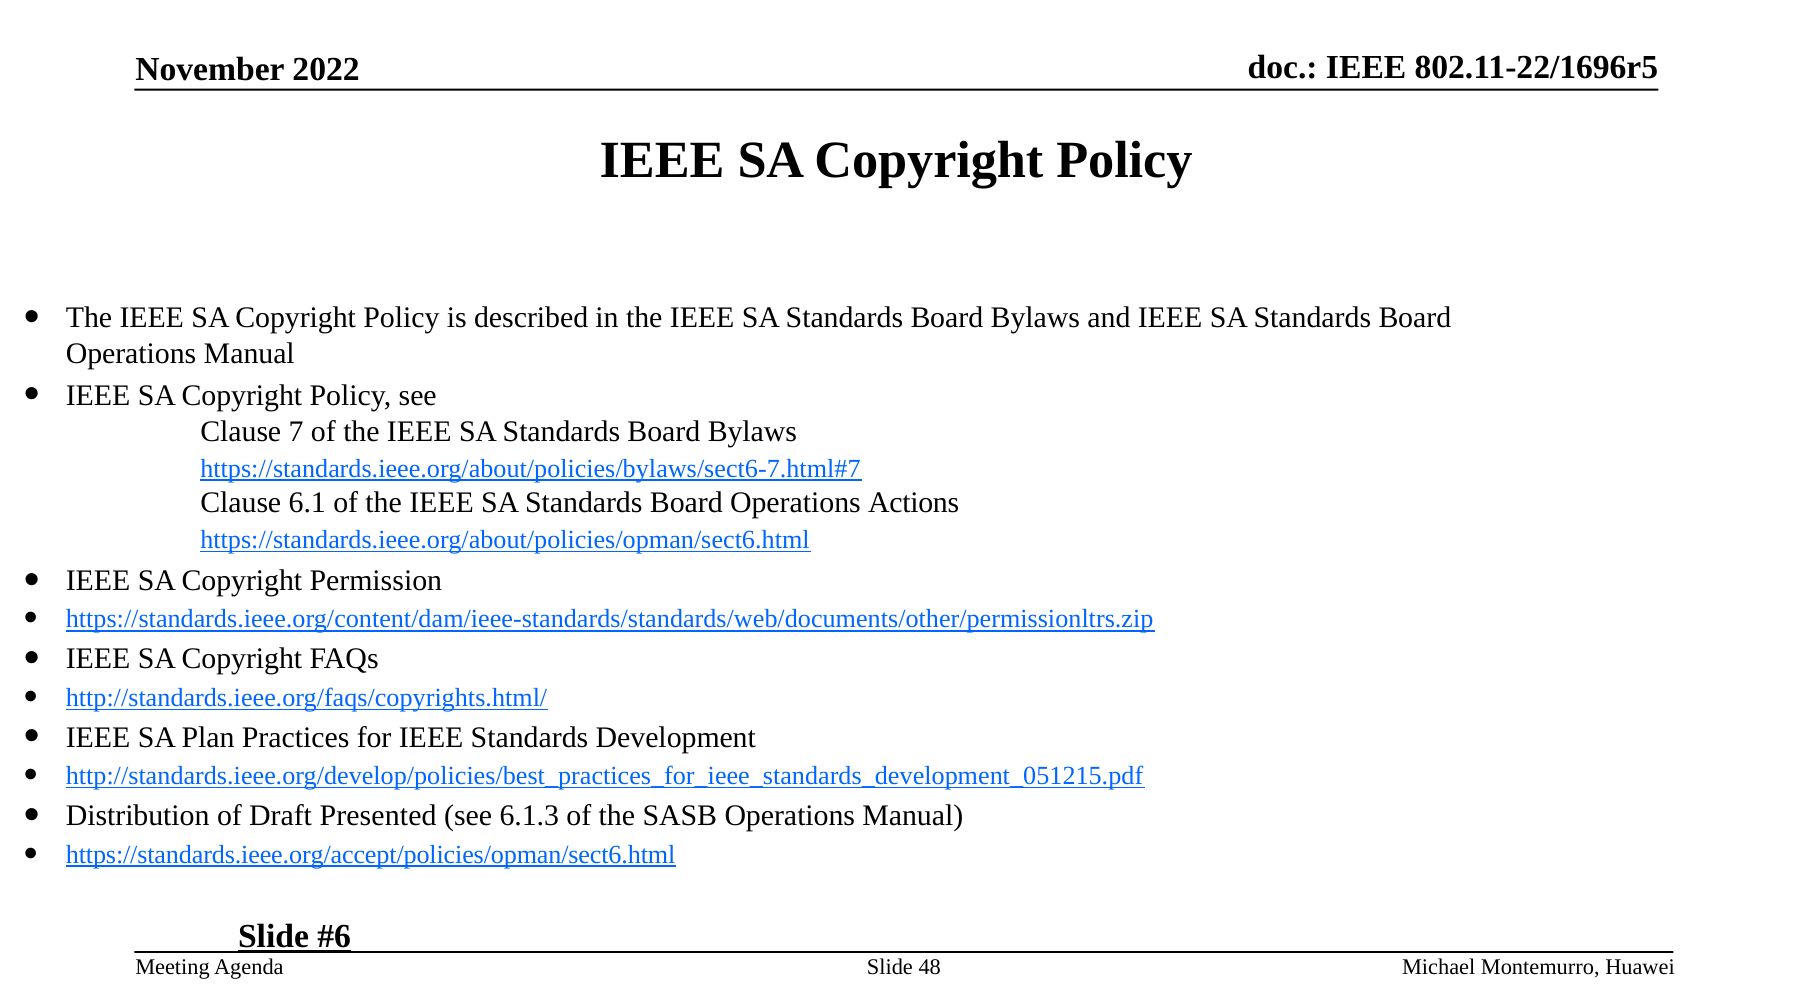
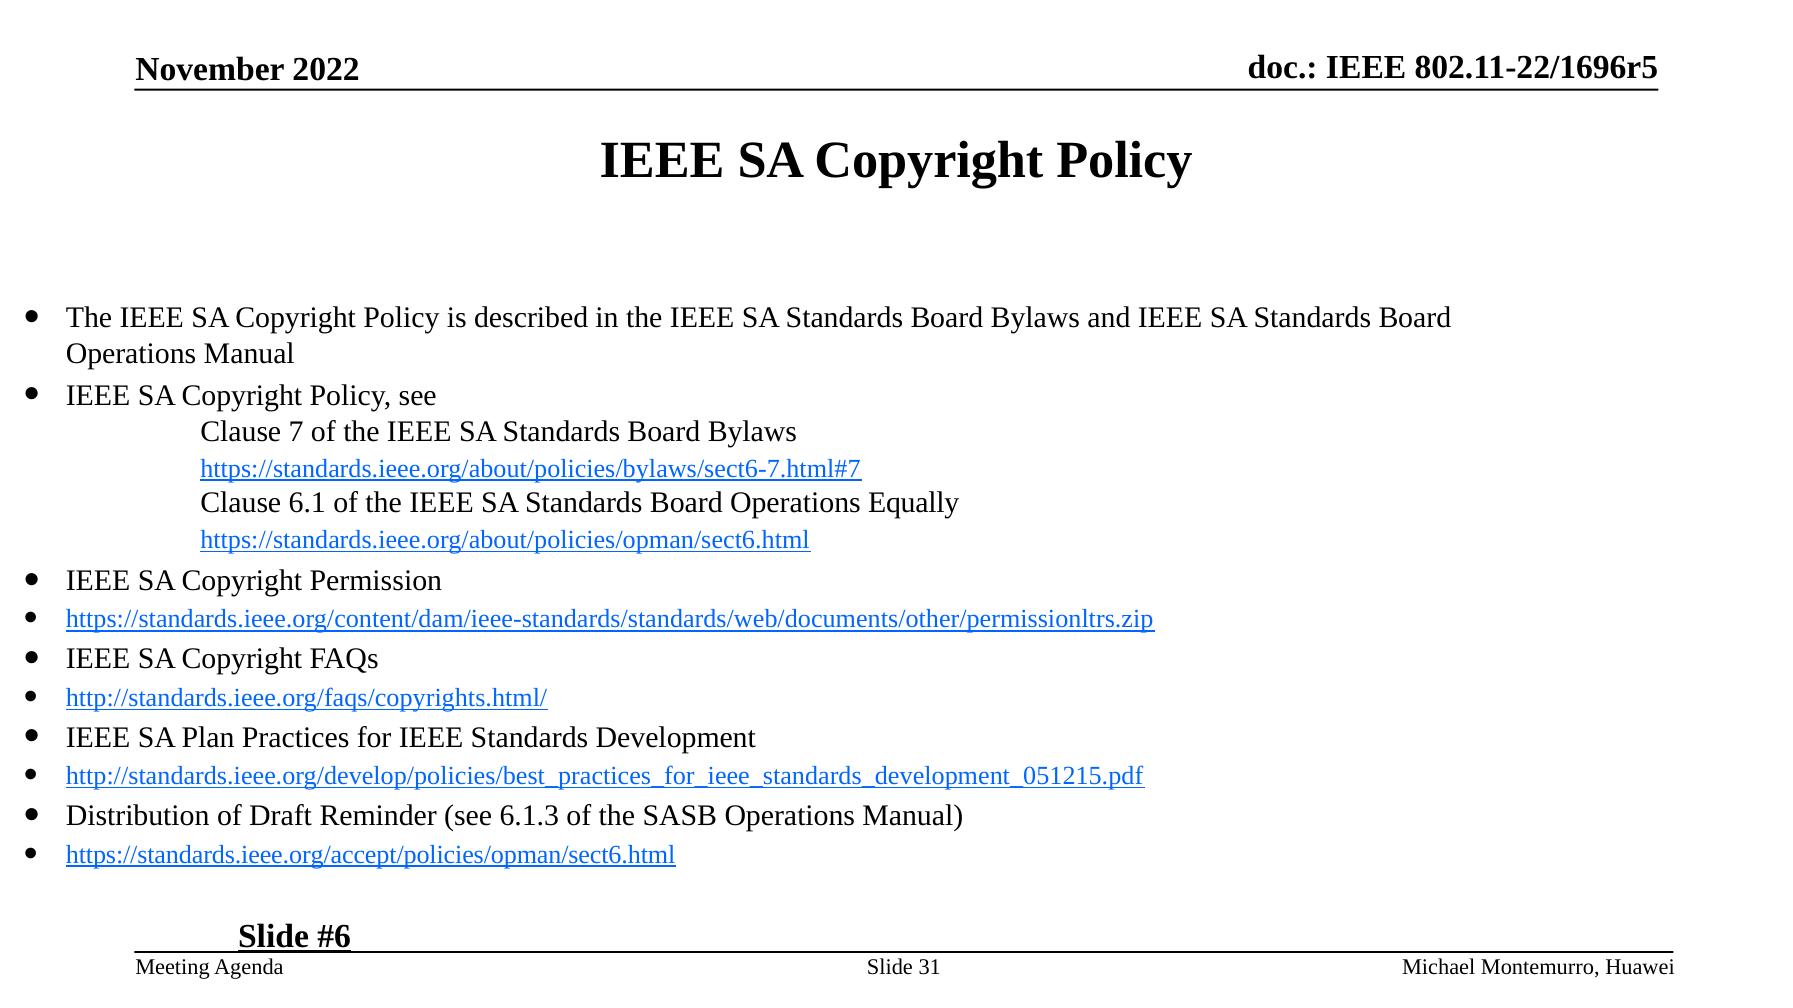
Actions: Actions -> Equally (914, 503)
Presented: Presented -> Reminder (378, 816)
48: 48 -> 31 (930, 967)
